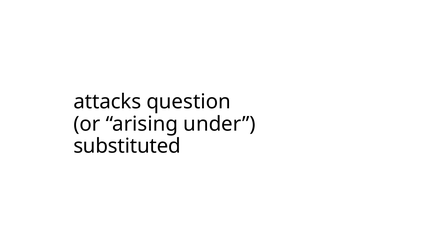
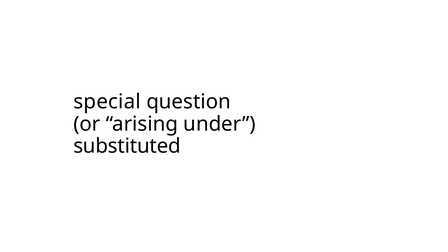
attacks: attacks -> special (107, 102)
